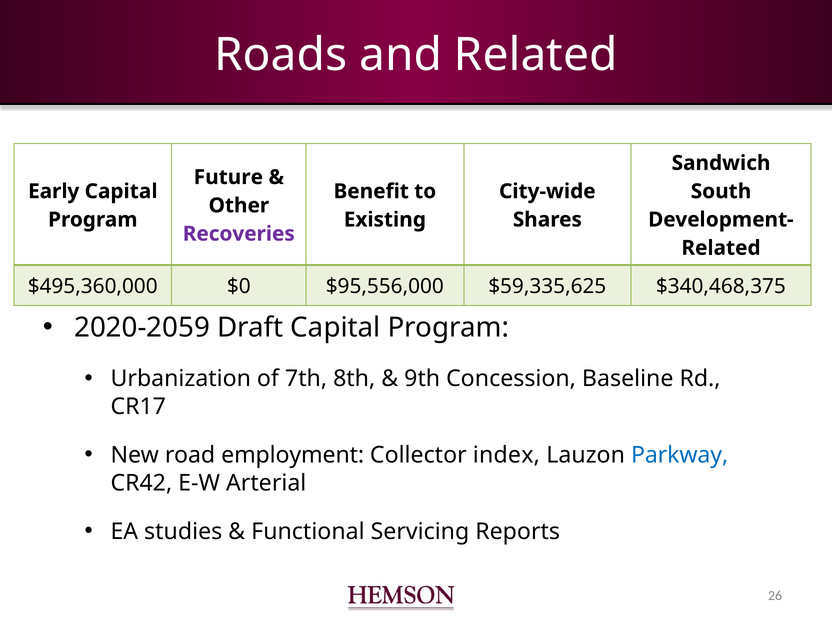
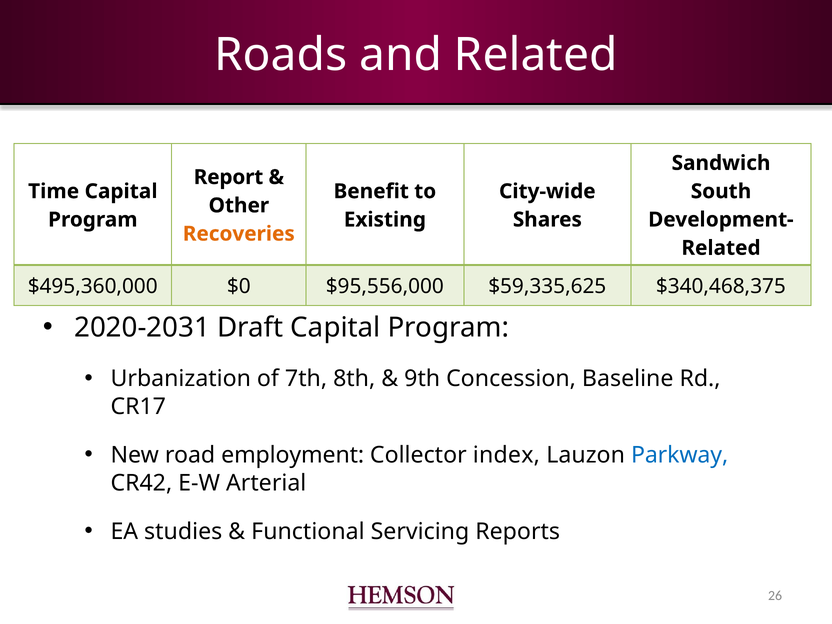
Future: Future -> Report (228, 177)
Early: Early -> Time (54, 191)
Recoveries colour: purple -> orange (239, 234)
2020-2059: 2020-2059 -> 2020-2031 (142, 328)
